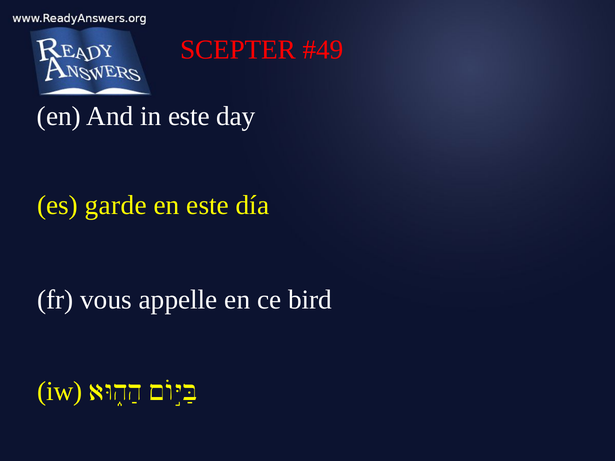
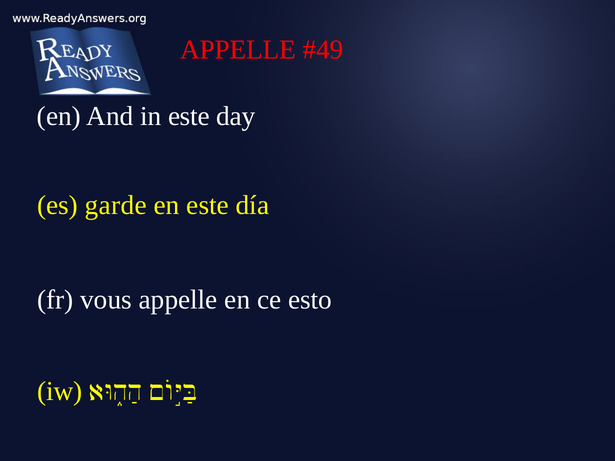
SCEPTER: SCEPTER -> APPELLE (238, 50)
bird: bird -> esto (310, 300)
